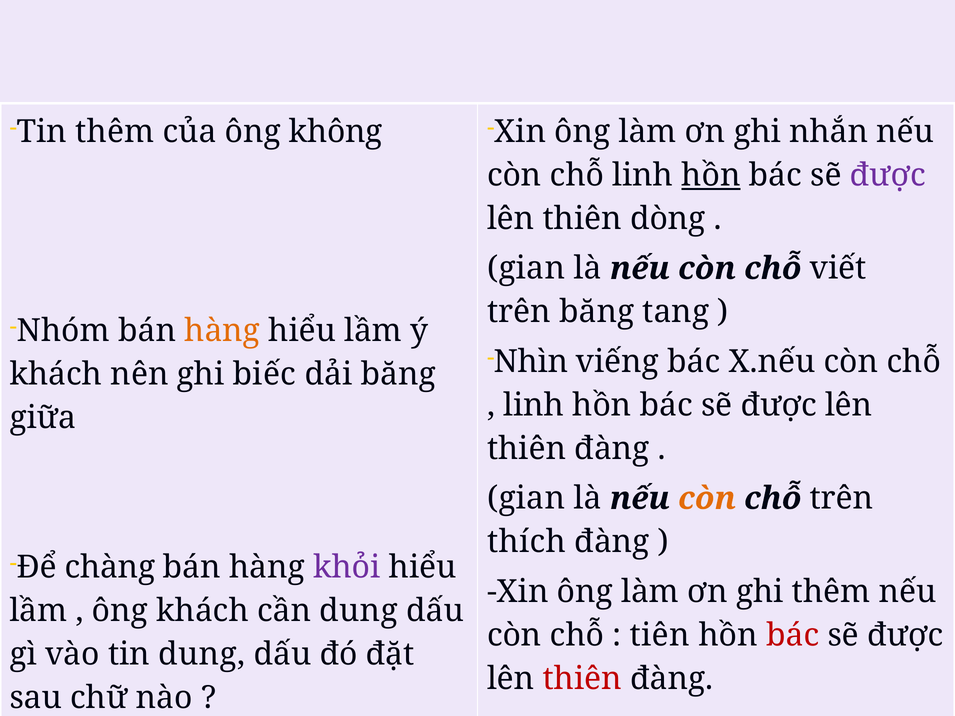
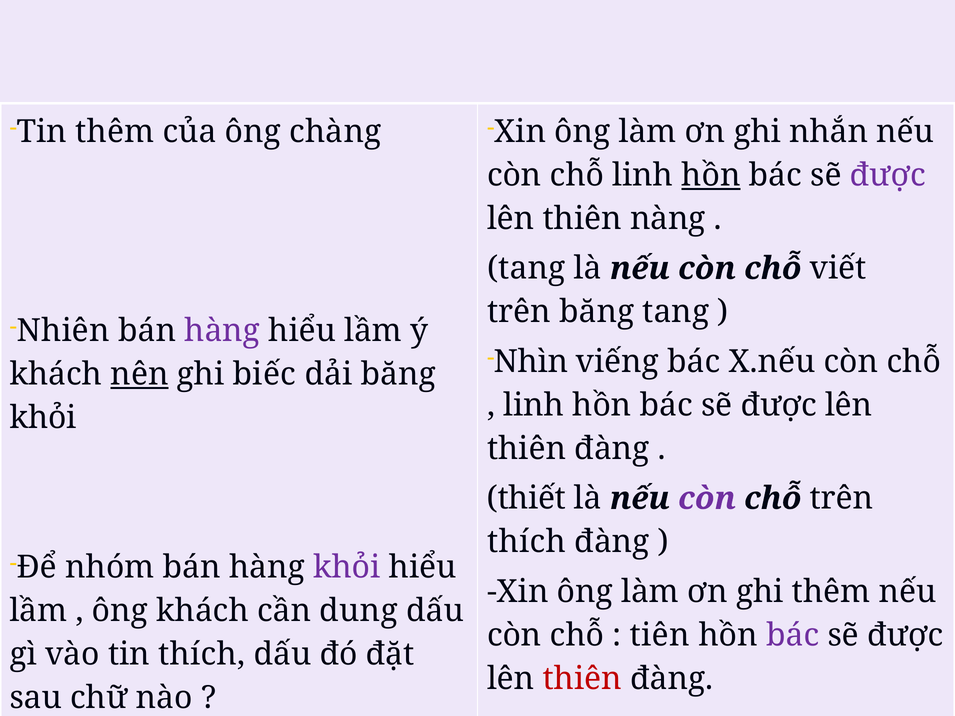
không: không -> chàng (335, 132)
dòng: dòng -> nàng (668, 219)
gian: gian -> tang (526, 269)
Nhóm: Nhóm -> Nhiên (63, 331)
hàng colour: orange -> purple (222, 331)
nên underline: none -> present (140, 375)
giữa: giữa -> khỏi (43, 418)
gian: gian -> thiết (527, 499)
còn colour: orange -> purple (707, 499)
chàng: chàng -> nhóm (110, 567)
bác colour: red -> purple (793, 635)
tin dung: dung -> thích (202, 654)
